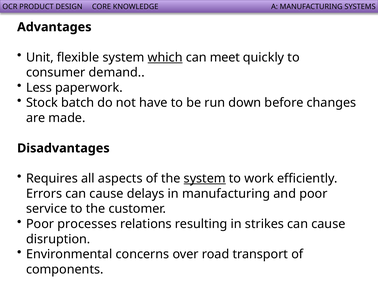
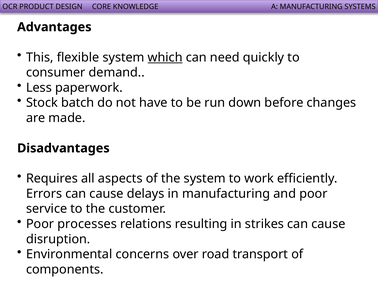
Unit: Unit -> This (40, 57)
meet: meet -> need (225, 57)
system underline: present -> none (205, 178)
